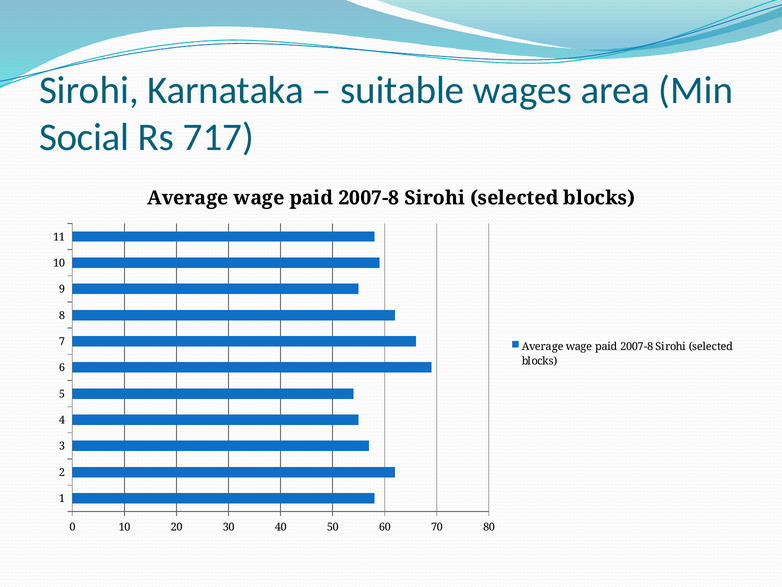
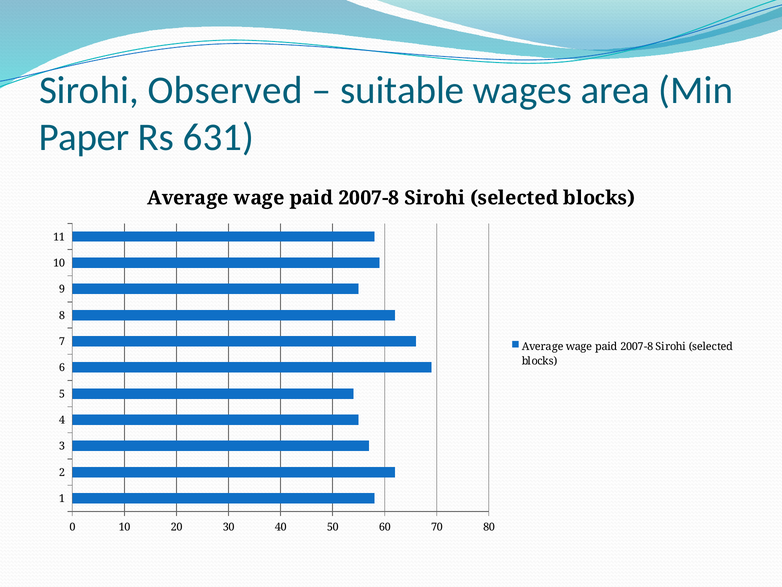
Karnataka: Karnataka -> Observed (225, 90)
Social: Social -> Paper (84, 137)
717: 717 -> 631 (219, 137)
